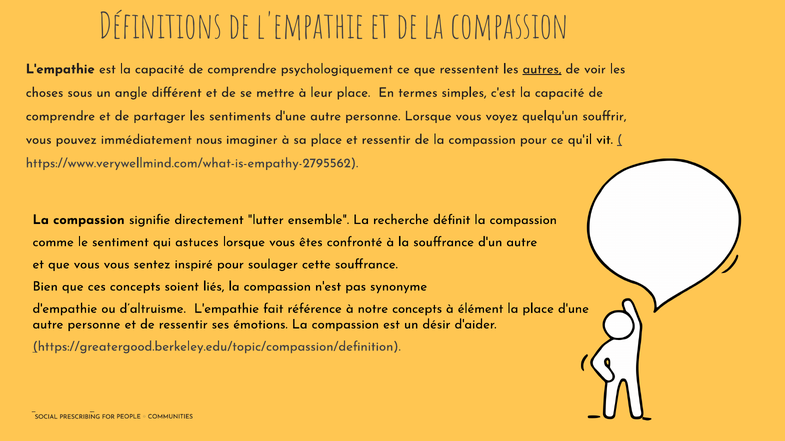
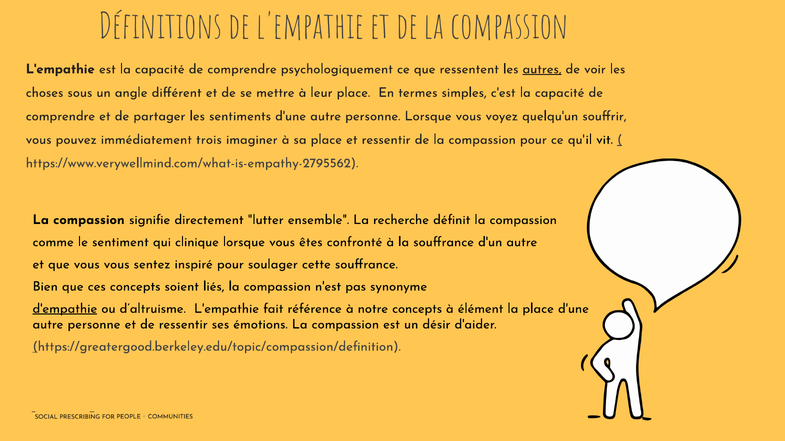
nous: nous -> trois (209, 140)
astuces: astuces -> clinique (197, 242)
d'empathie underline: none -> present (65, 309)
